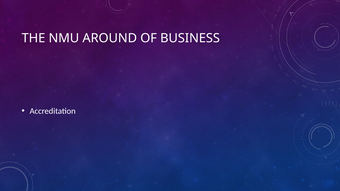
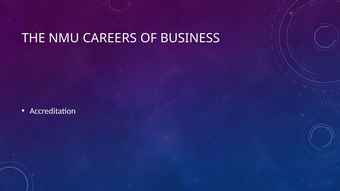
AROUND: AROUND -> CAREERS (110, 38)
